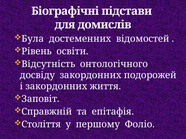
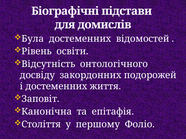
і закордонних: закордонних -> достеменних (56, 87)
Справжній: Справжній -> Канонічна (47, 112)
